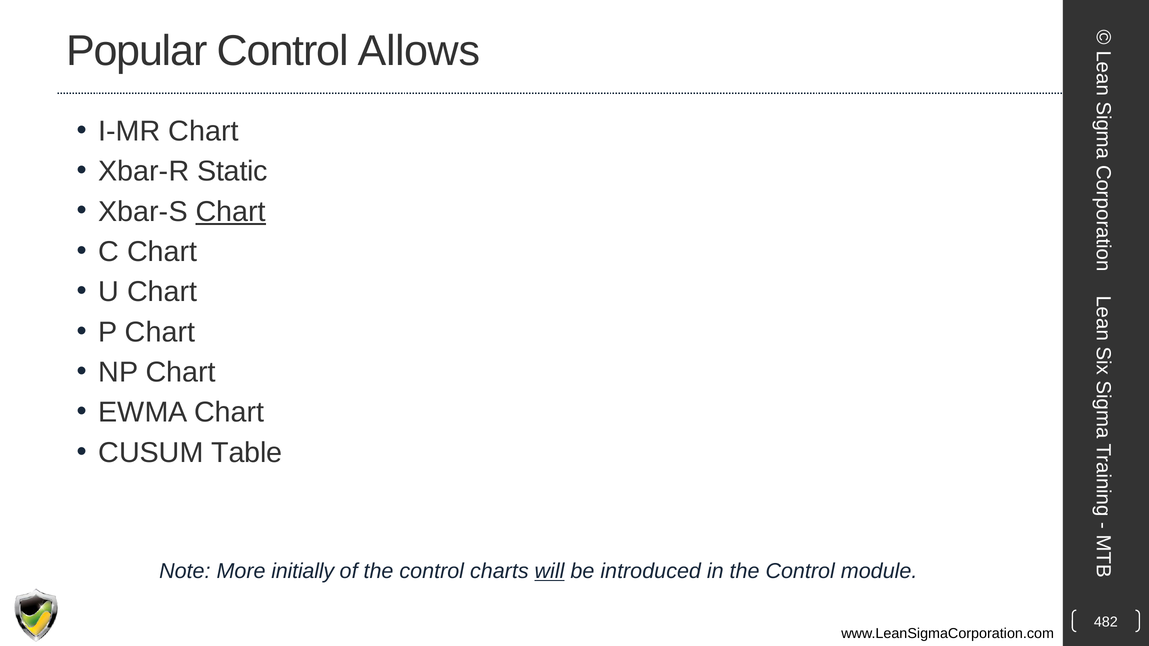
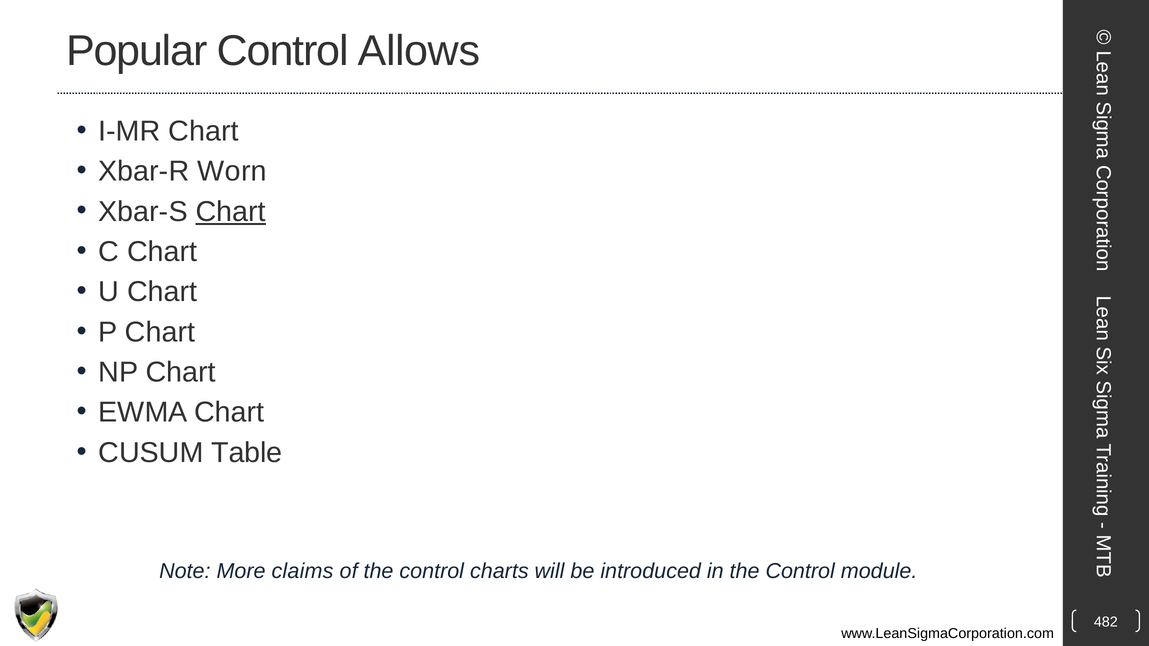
Static: Static -> Worn (232, 171)
initially: initially -> claims (303, 572)
will underline: present -> none (550, 572)
